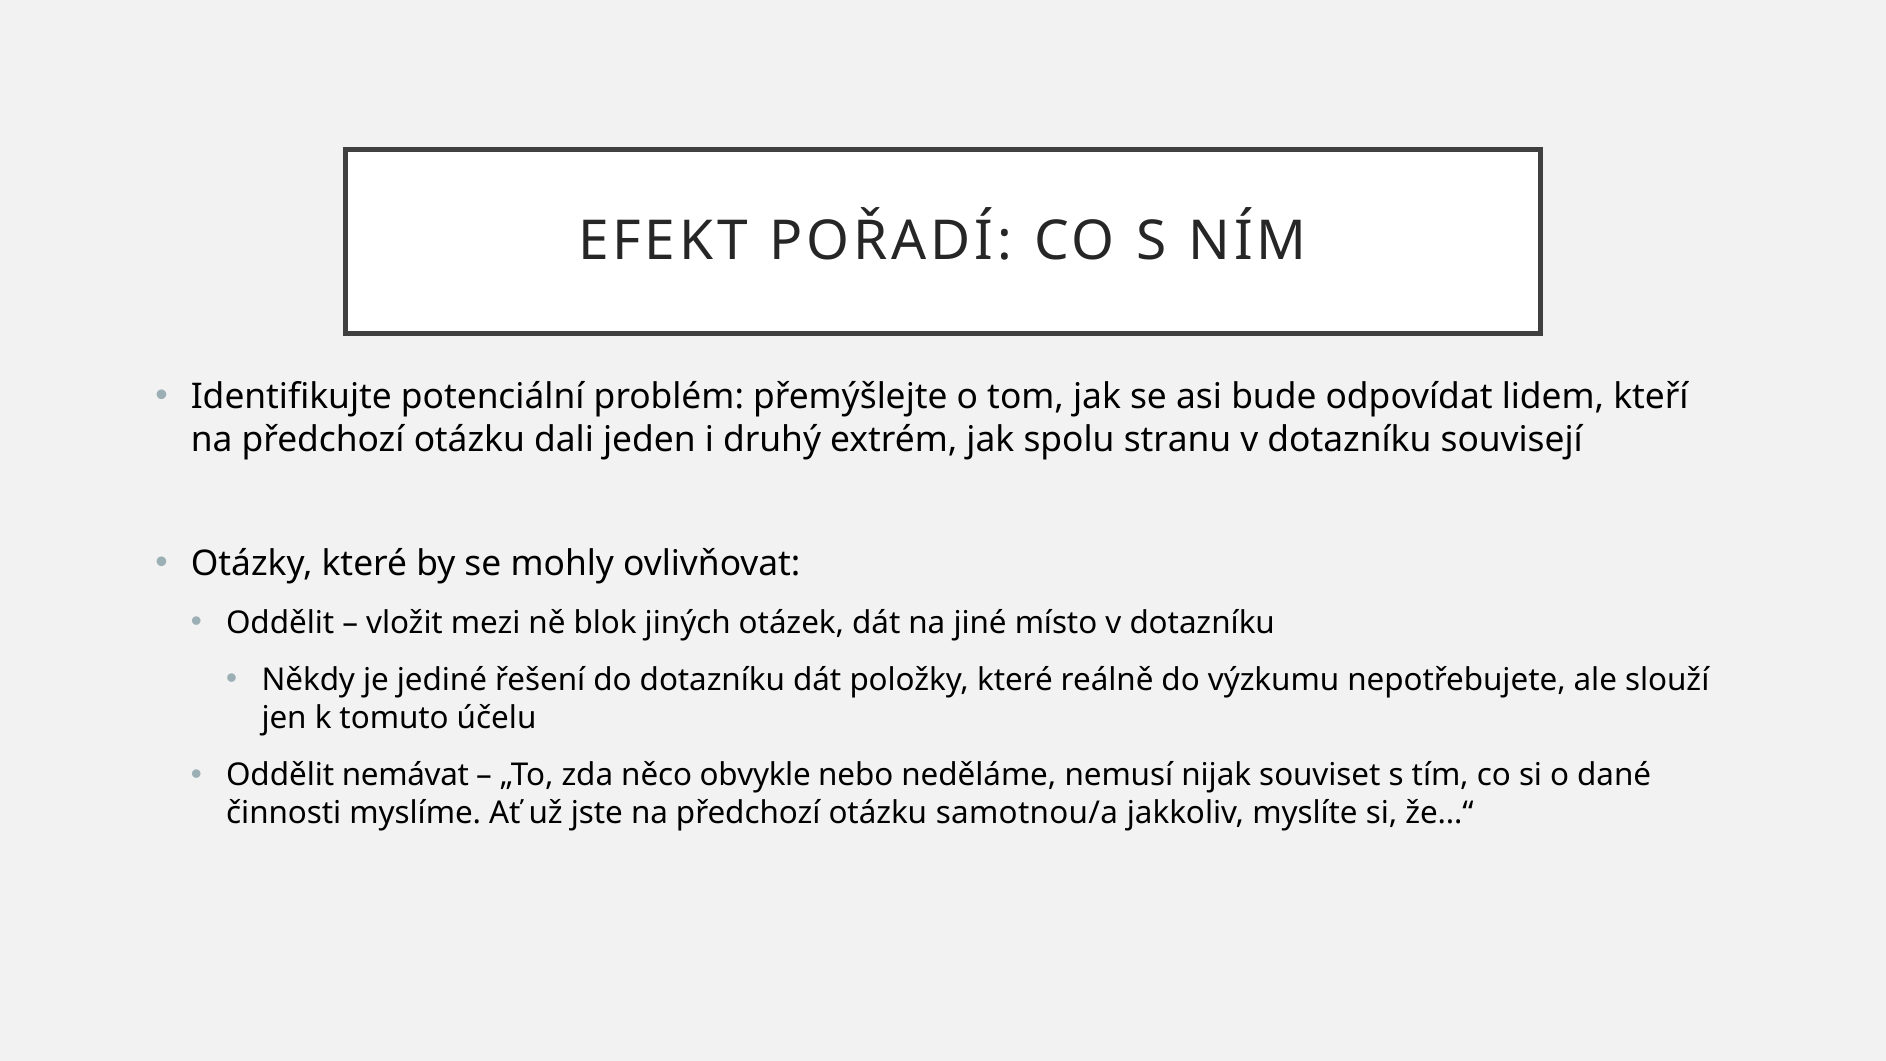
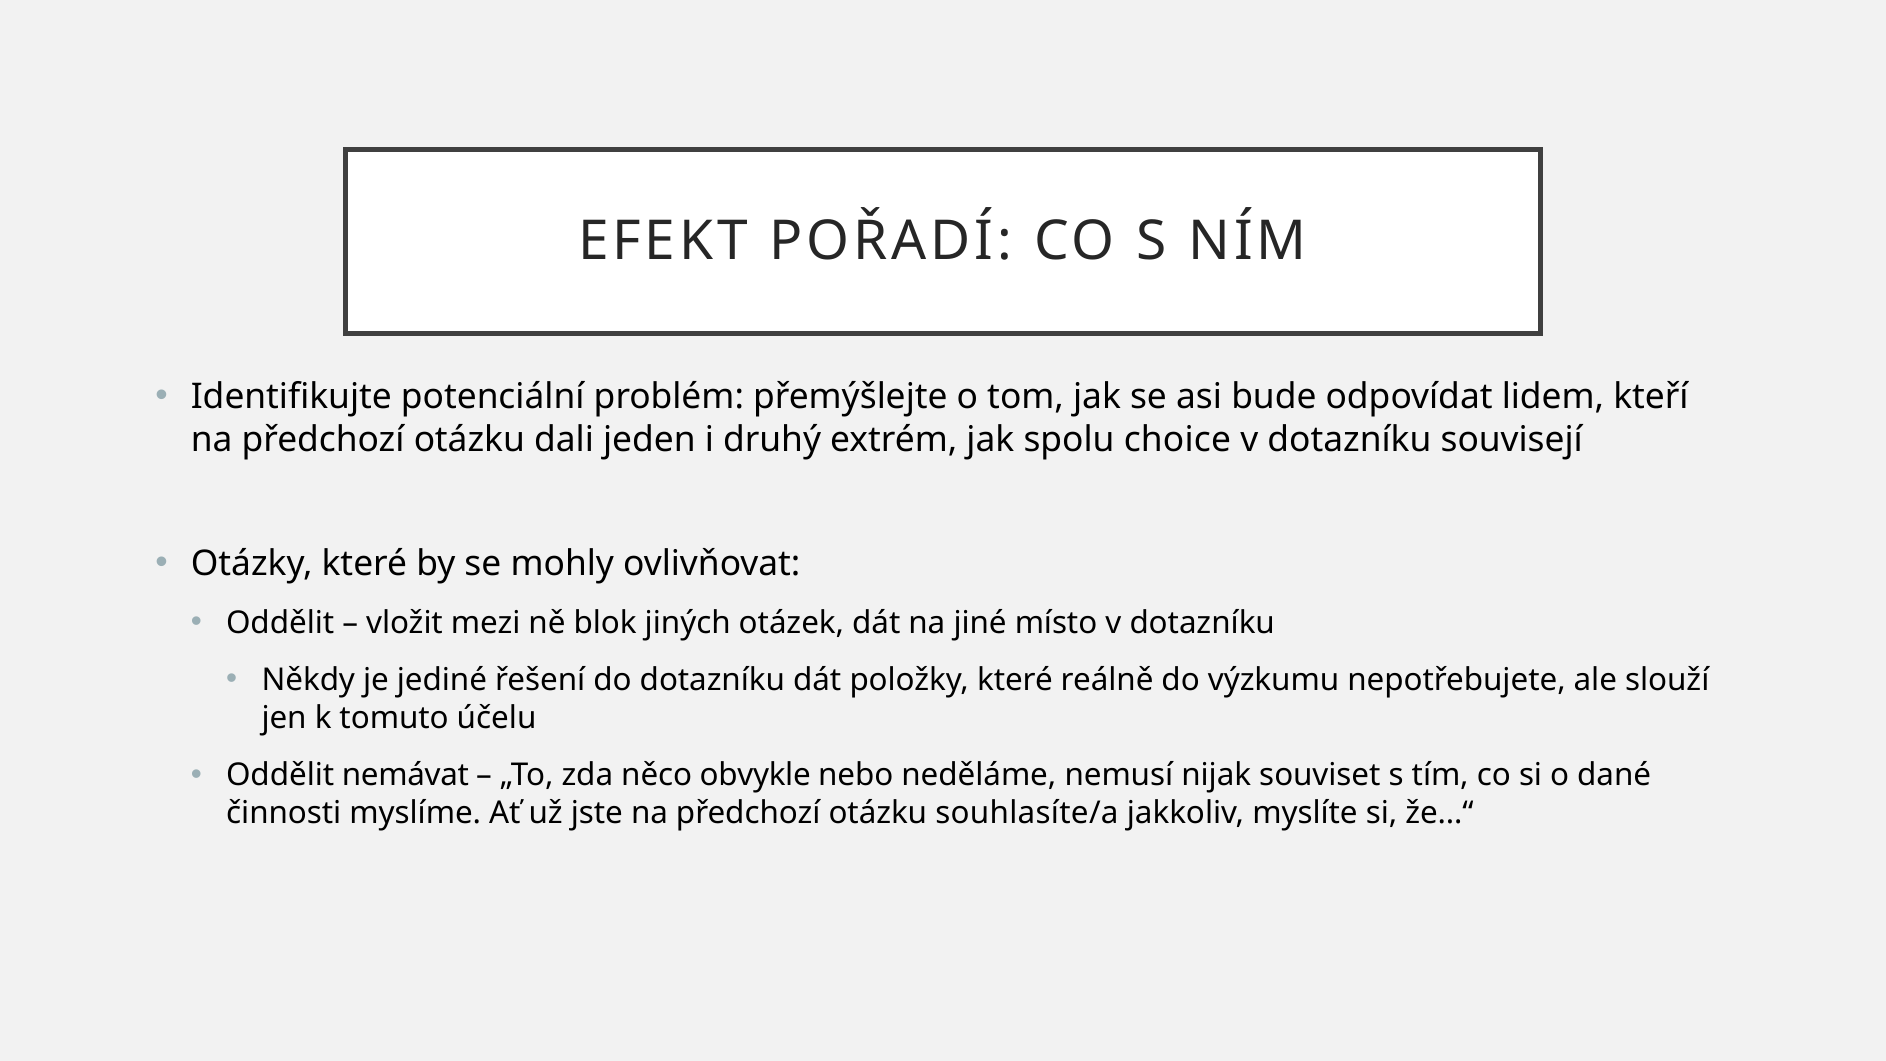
stranu: stranu -> choice (1177, 439)
samotnou/a: samotnou/a -> souhlasíte/a (1027, 813)
